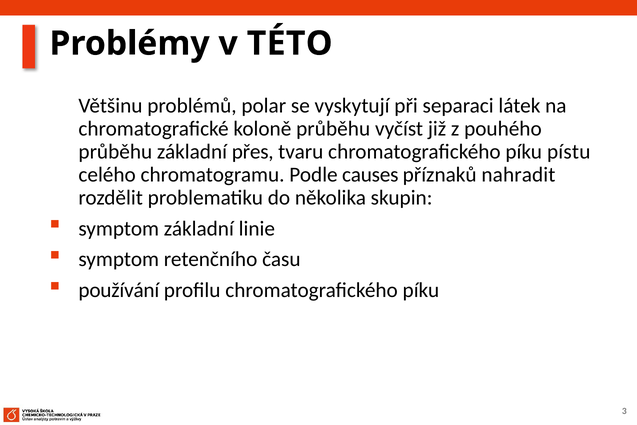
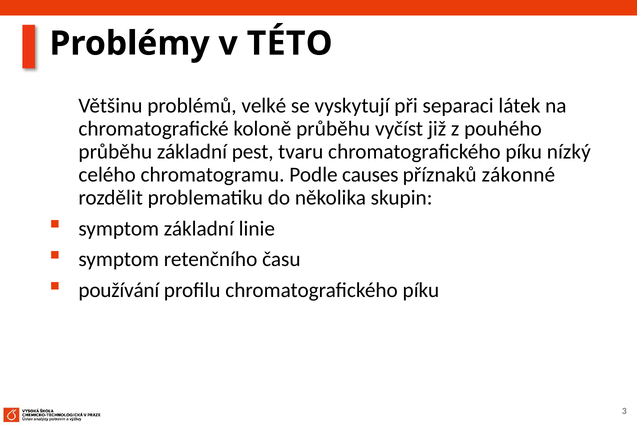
polar: polar -> velké (264, 106)
přes: přes -> pest (253, 152)
pístu: pístu -> nízký (569, 152)
nahradit: nahradit -> zákonné (518, 175)
